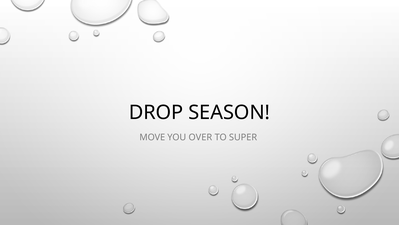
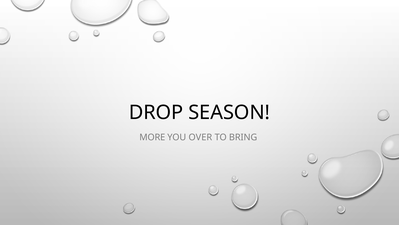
MOVE: MOVE -> MORE (152, 137)
SUPER: SUPER -> BRING (243, 137)
